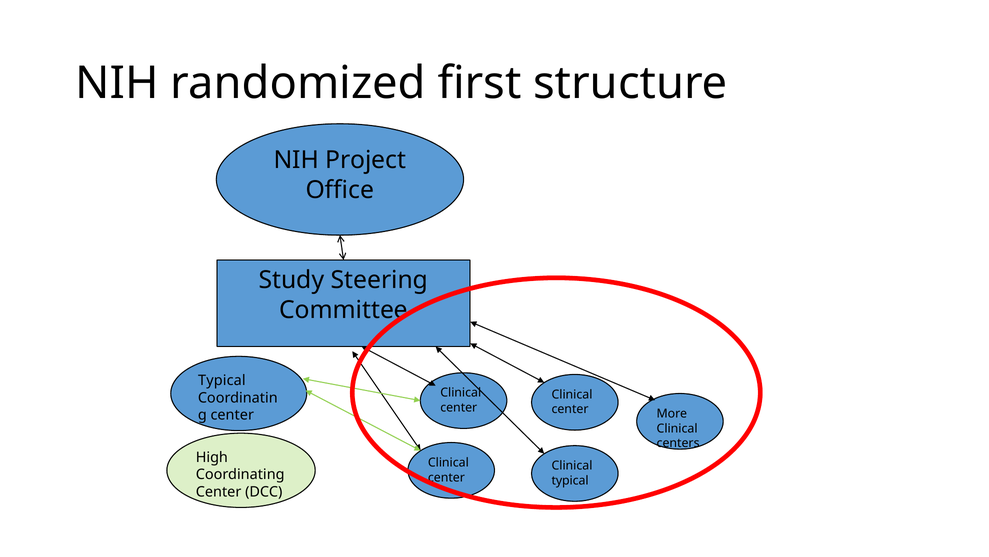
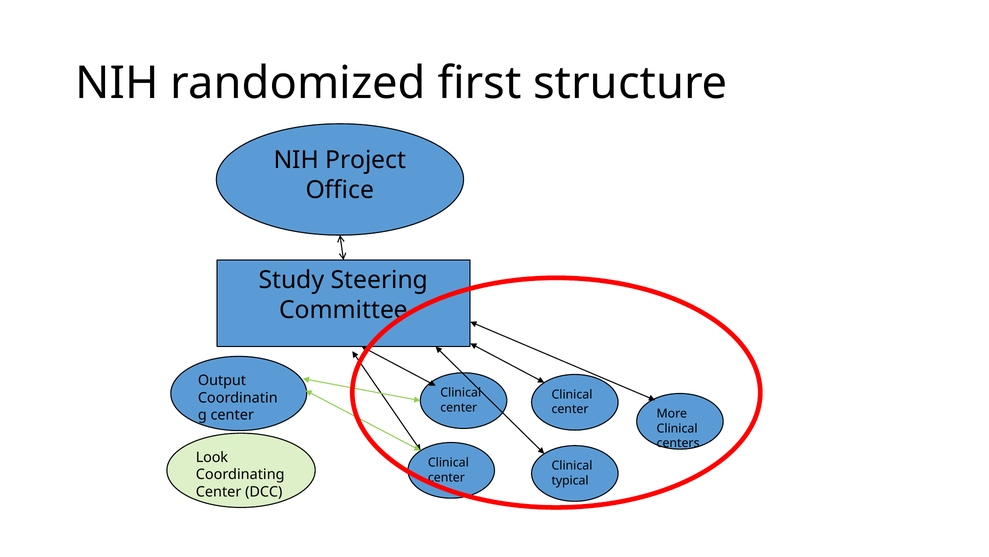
Typical: Typical -> Output (222, 380)
High: High -> Look (212, 457)
